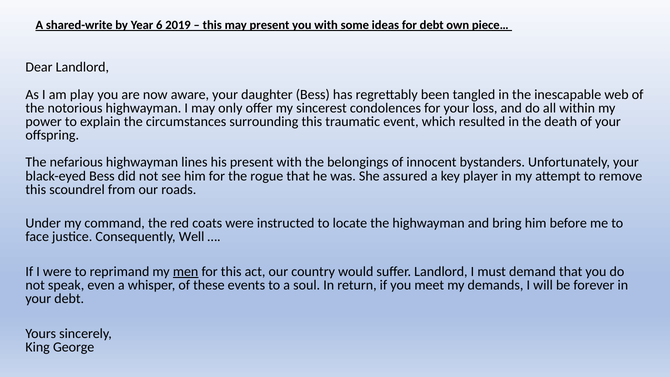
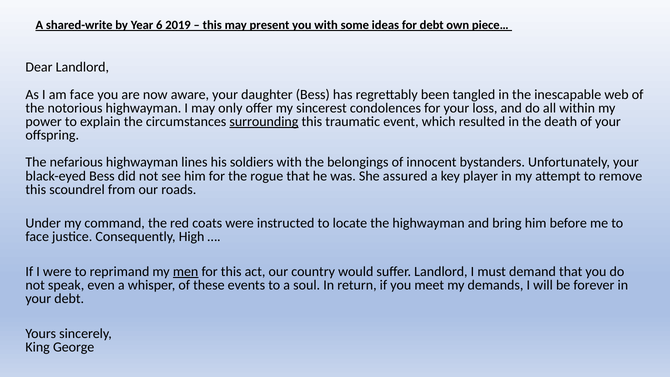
am play: play -> face (82, 94)
surrounding underline: none -> present (264, 122)
his present: present -> soldiers (252, 162)
Well: Well -> High (192, 236)
